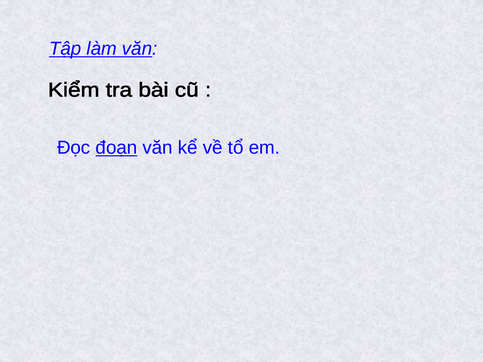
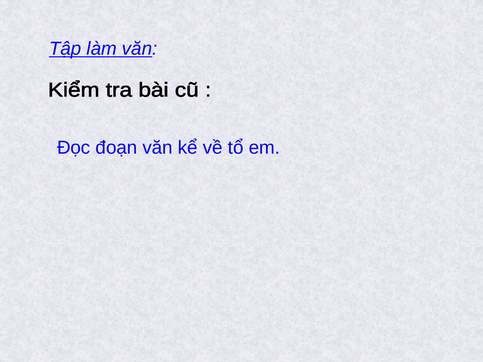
đoạn underline: present -> none (116, 148)
